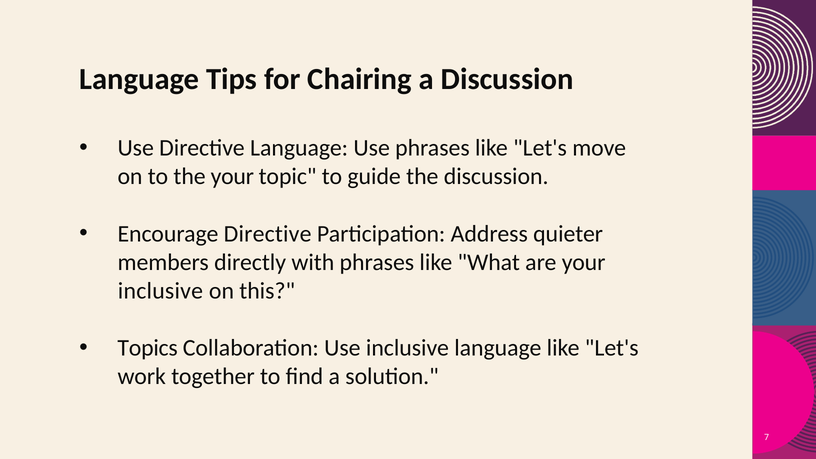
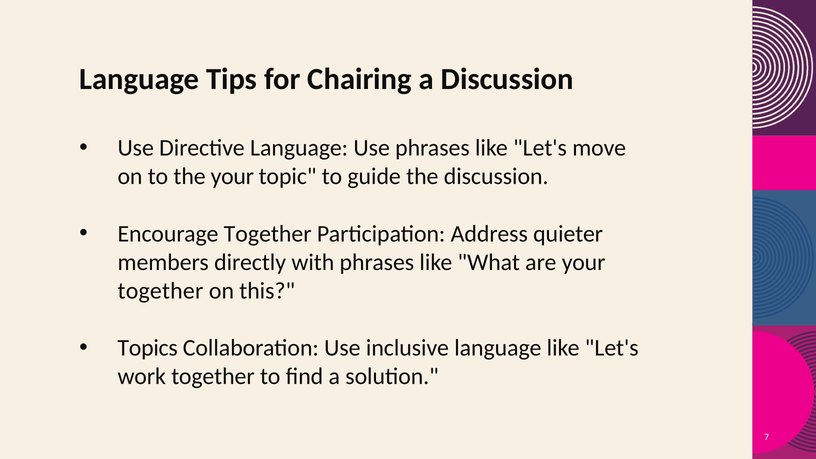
Encourage Directive: Directive -> Together (268, 234)
inclusive: inclusive -> together (160, 291)
